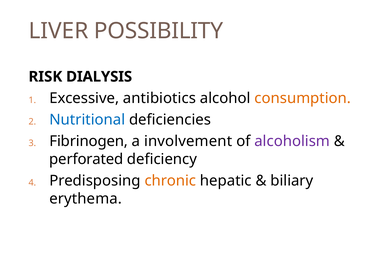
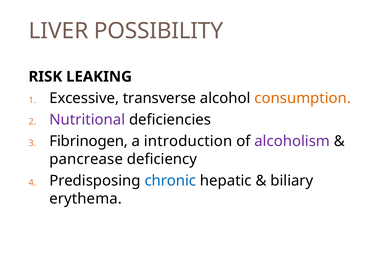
DIALYSIS: DIALYSIS -> LEAKING (99, 77)
antibiotics: antibiotics -> transverse (160, 98)
Nutritional colour: blue -> purple (87, 120)
involvement: involvement -> introduction (188, 141)
perforated: perforated -> pancrease (86, 159)
chronic colour: orange -> blue (170, 181)
